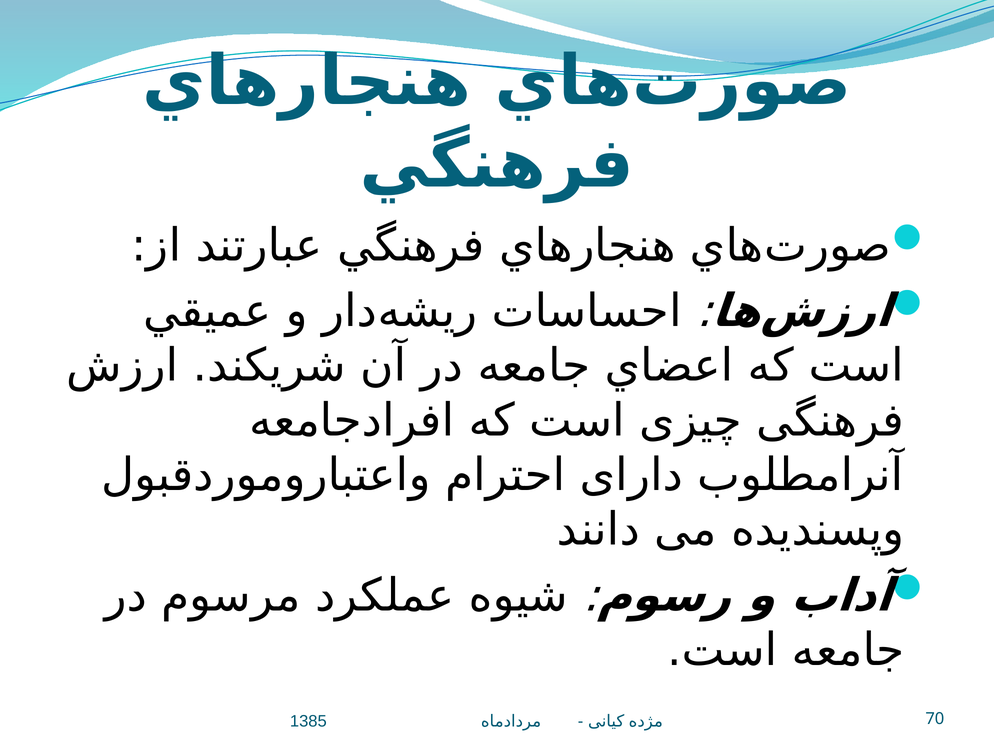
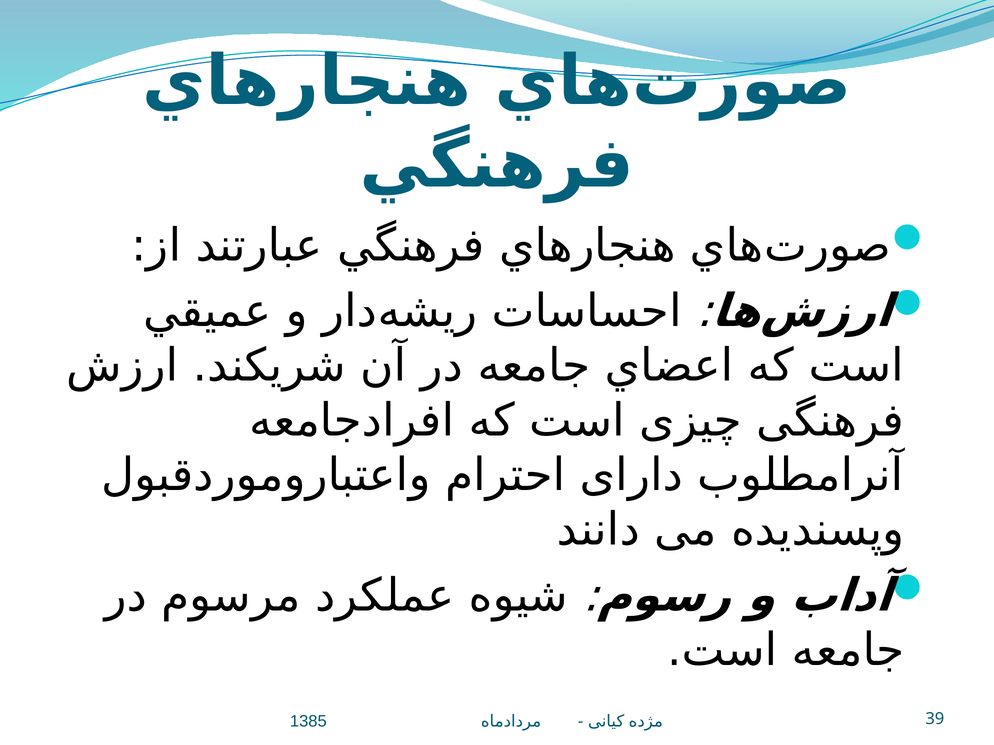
70: 70 -> 39 (935, 719)
